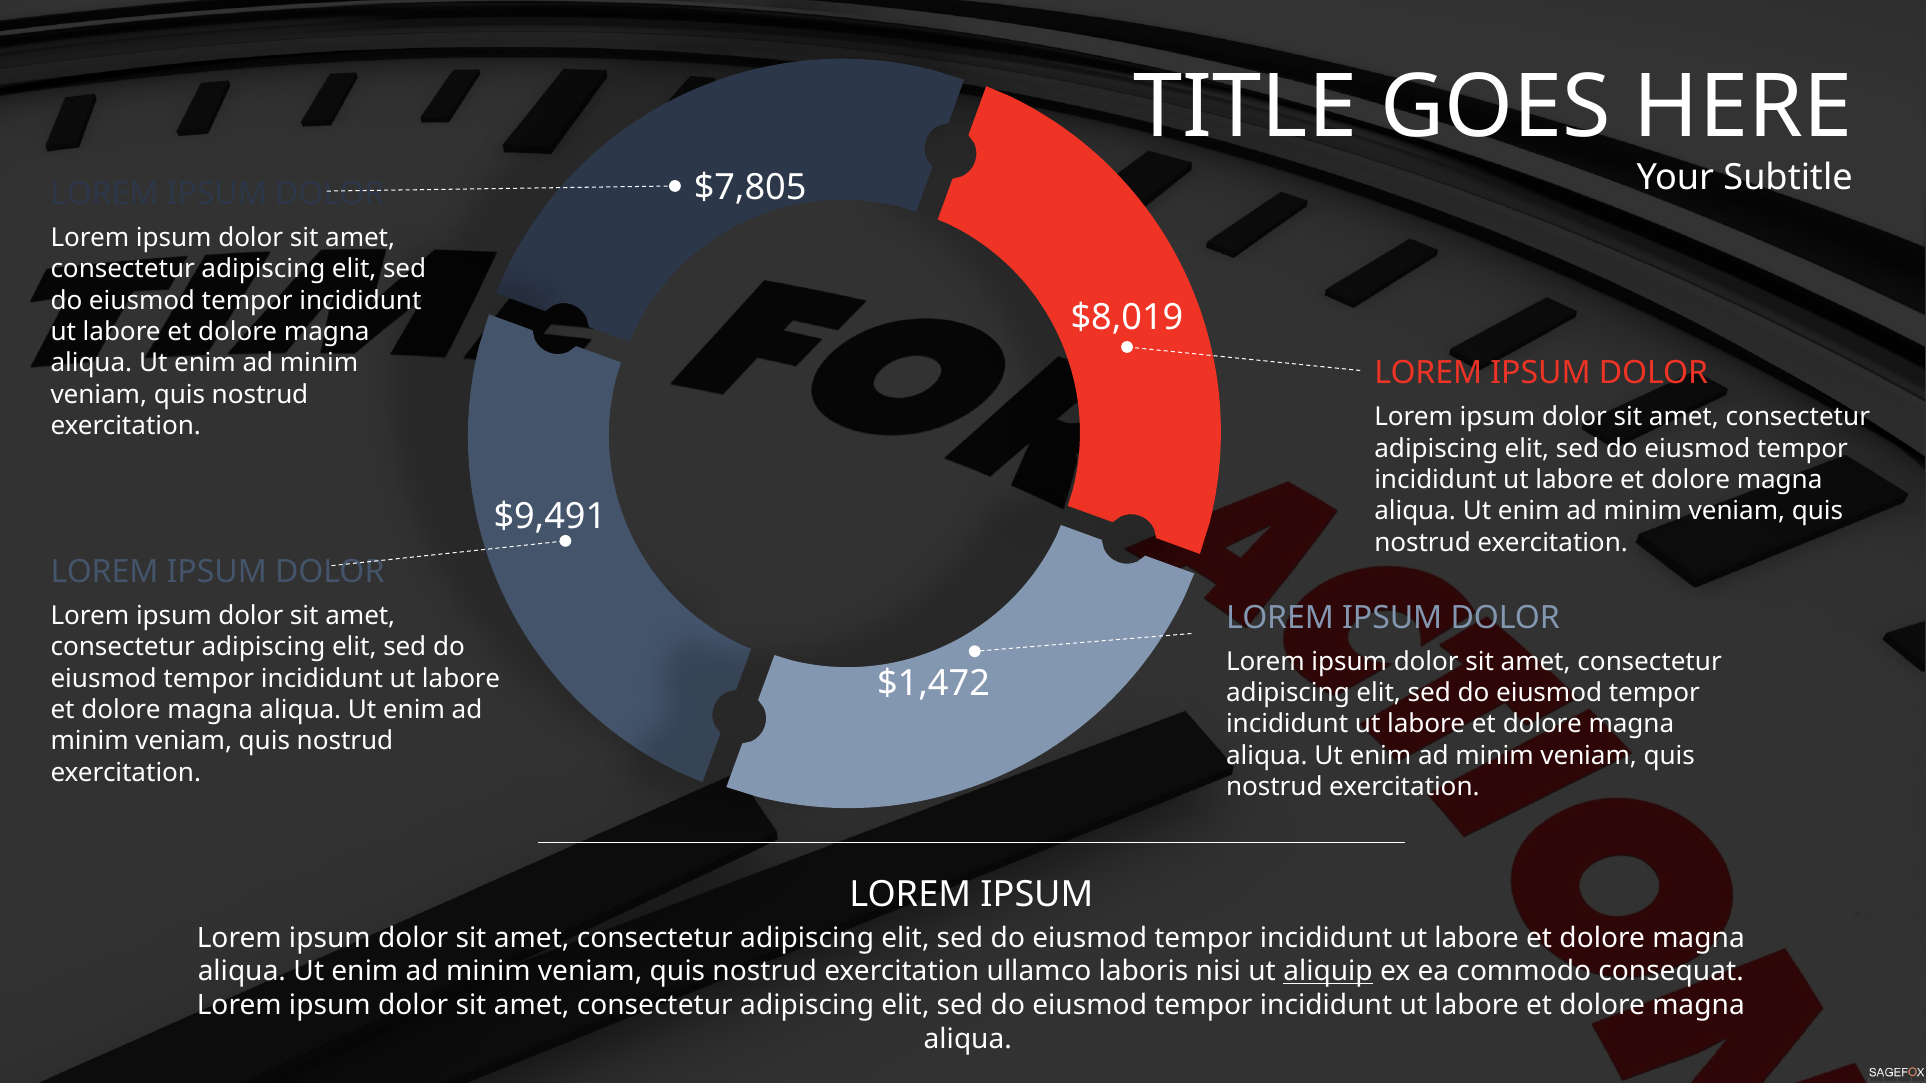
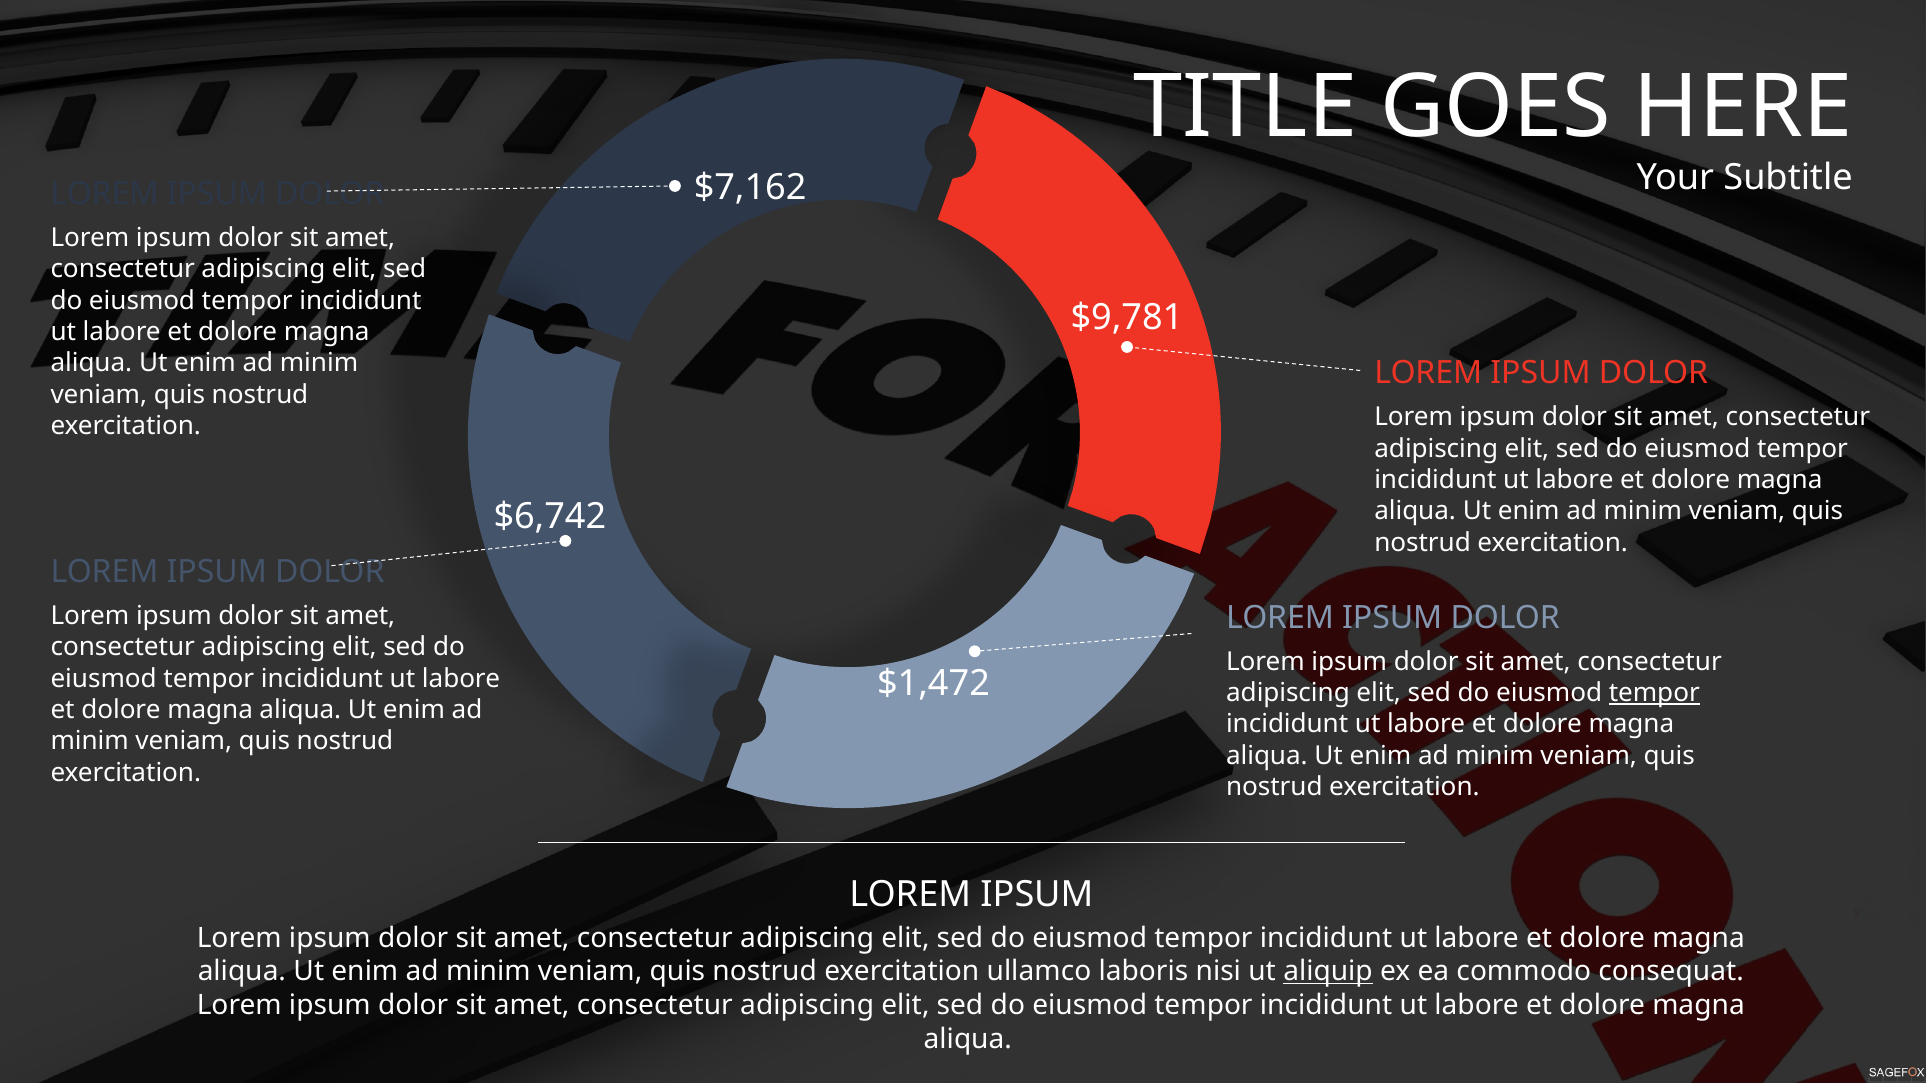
$7,805: $7,805 -> $7,162 (750, 188)
$8,019: $8,019 -> $9,781 (1127, 318)
$9,491: $9,491 -> $6,742 (550, 517)
tempor underline: none -> present (1654, 693)
